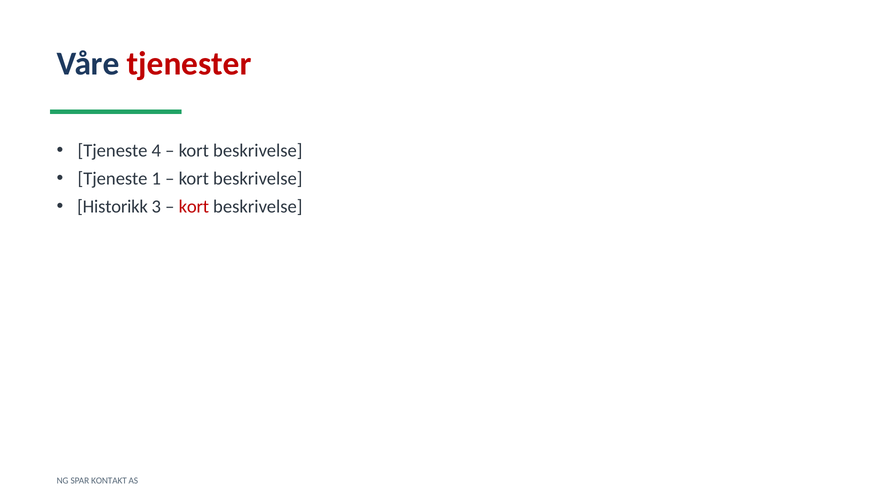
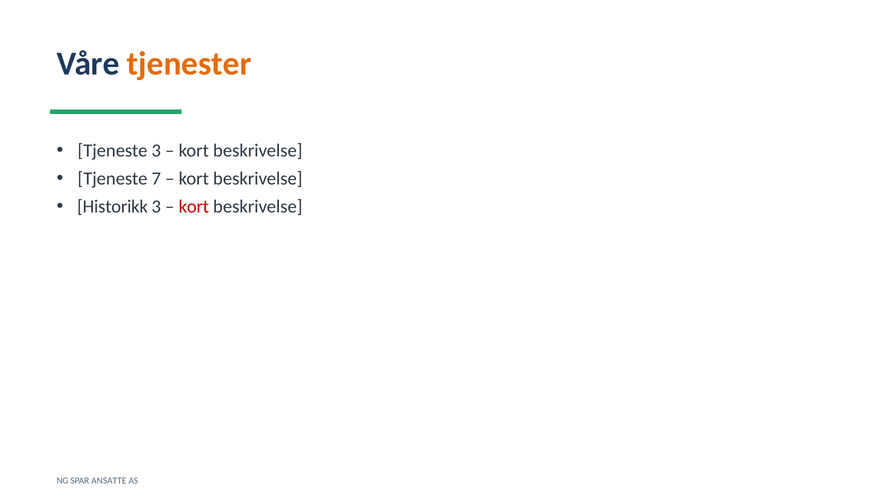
tjenester colour: red -> orange (189, 64)
Tjeneste 4: 4 -> 3 (156, 151)
1: 1 -> 7 (156, 179)
KONTAKT: KONTAKT -> ANSATTE (109, 481)
